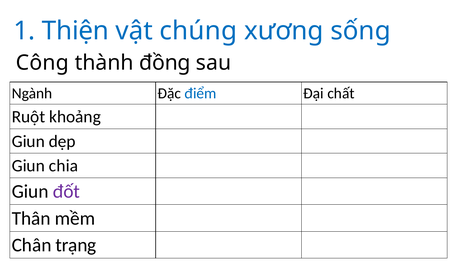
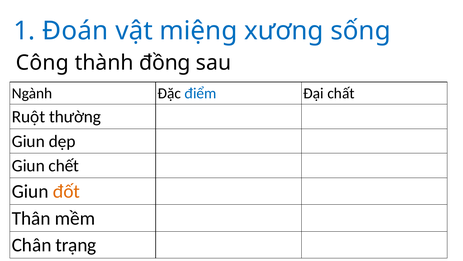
Thiện: Thiện -> Đoán (75, 31)
chúng: chúng -> miệng (198, 31)
khoảng: khoảng -> thường (75, 117)
chia: chia -> chết (64, 166)
đốt colour: purple -> orange (66, 191)
